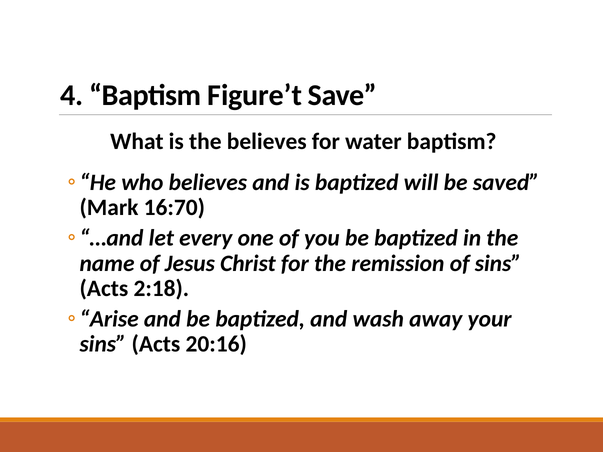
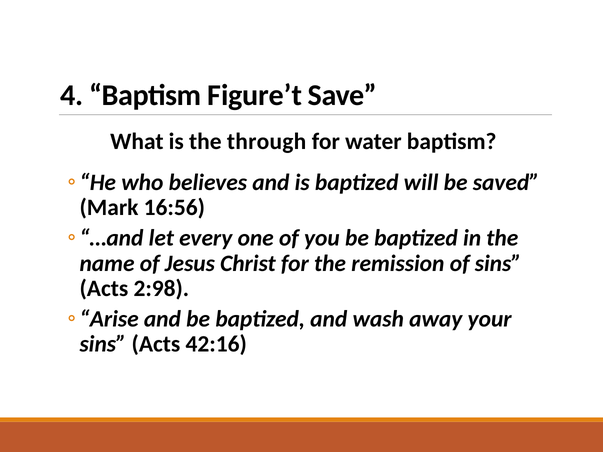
the believes: believes -> through (267, 142)
16:70: 16:70 -> 16:56 (174, 208)
2:18: 2:18 -> 2:98 (161, 289)
20:16: 20:16 -> 42:16 (216, 344)
